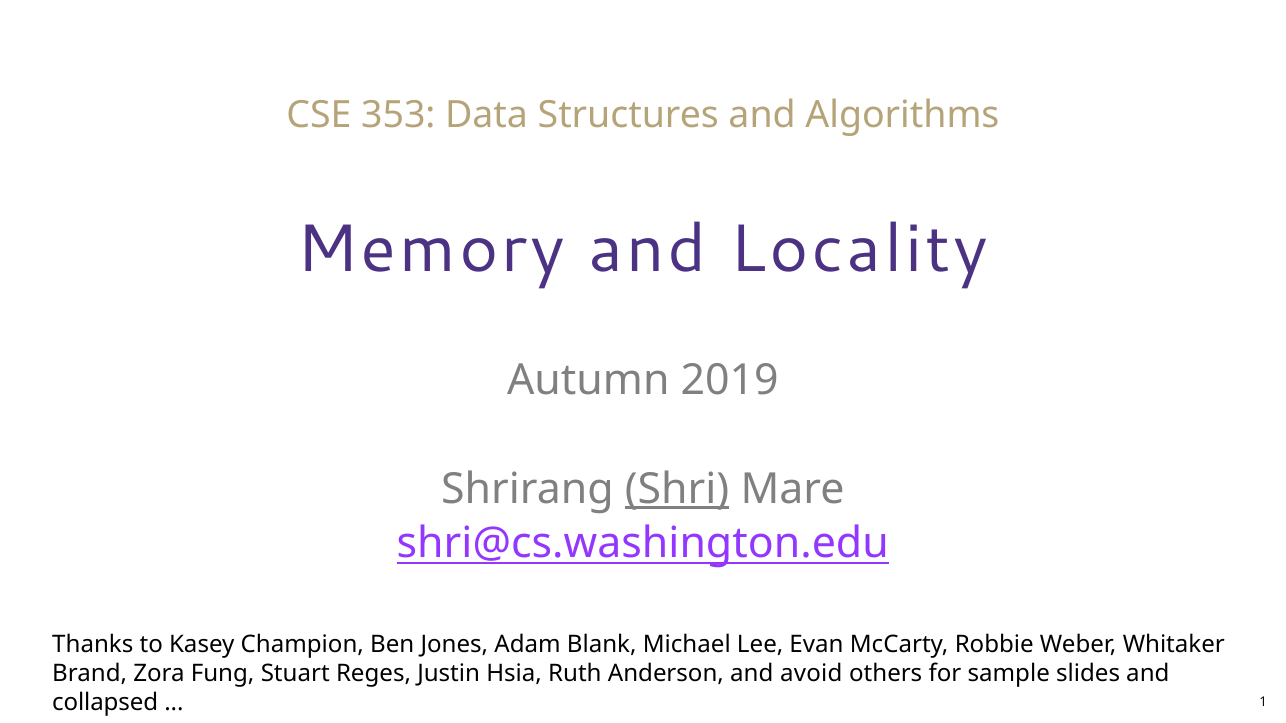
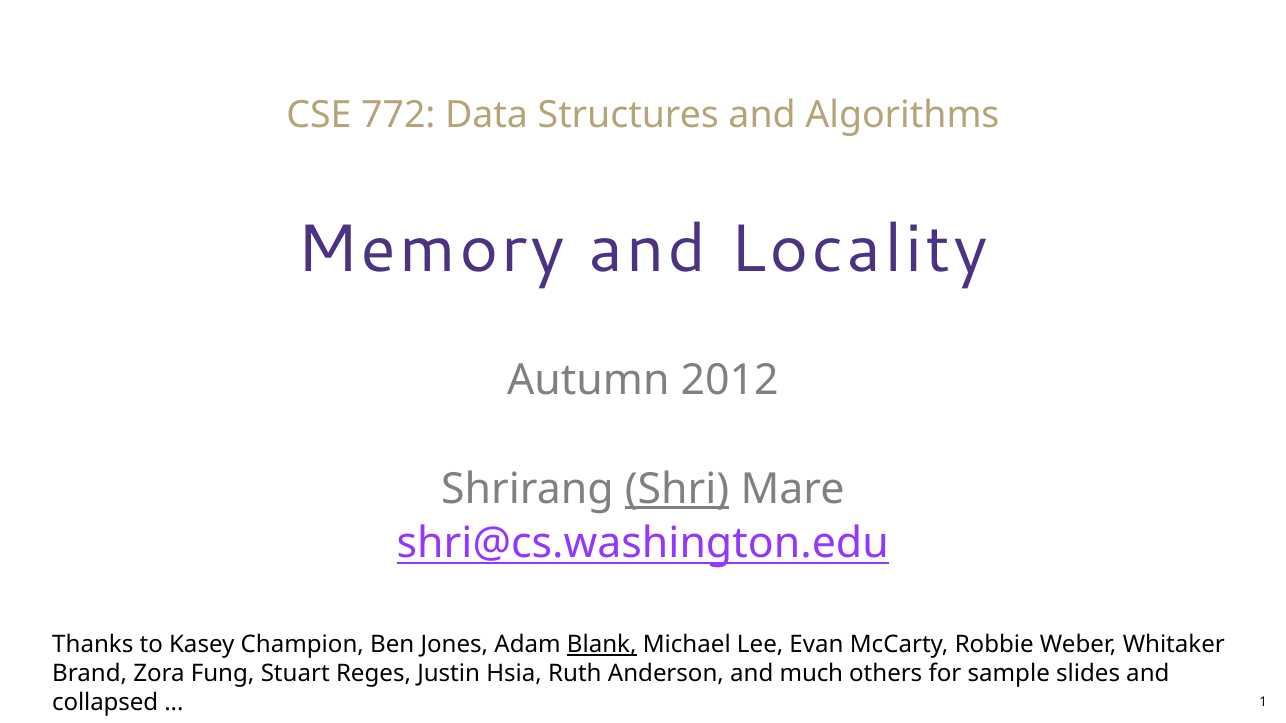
353: 353 -> 772 (398, 116)
2019: 2019 -> 2012 (730, 381)
Blank underline: none -> present (602, 645)
avoid: avoid -> much (811, 674)
